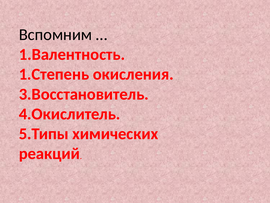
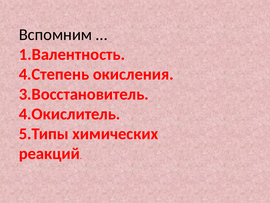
1.Степень: 1.Степень -> 4.Степень (54, 74)
